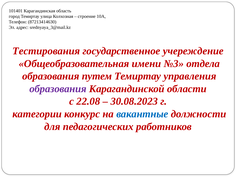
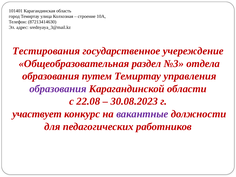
имени: имени -> раздел (146, 64)
категории: категории -> участвует (37, 114)
вакантные colour: blue -> purple (142, 114)
